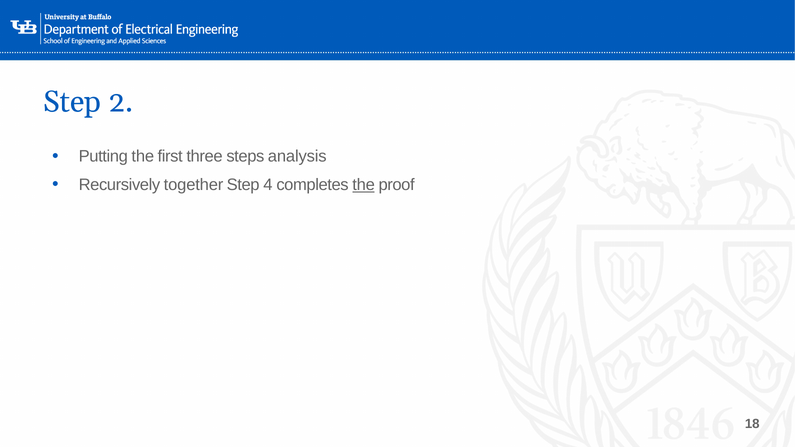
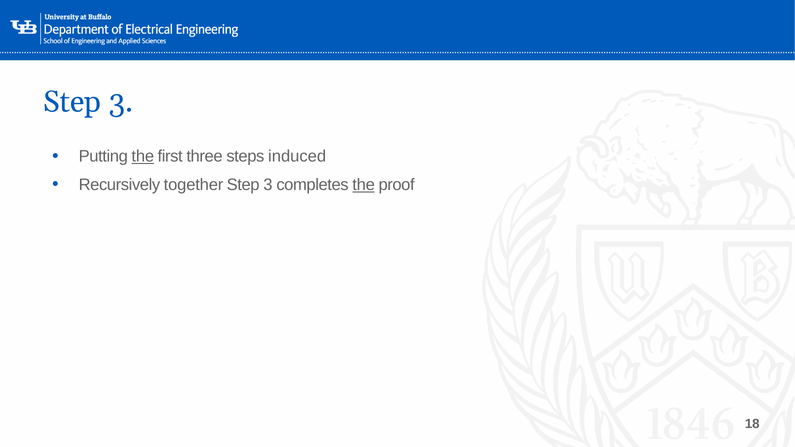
2: 2 -> 3 (121, 102)
the underline: none -> present (143, 157)
analysis: analysis -> induced (297, 157)
4: 4 -> 3 (268, 185)
